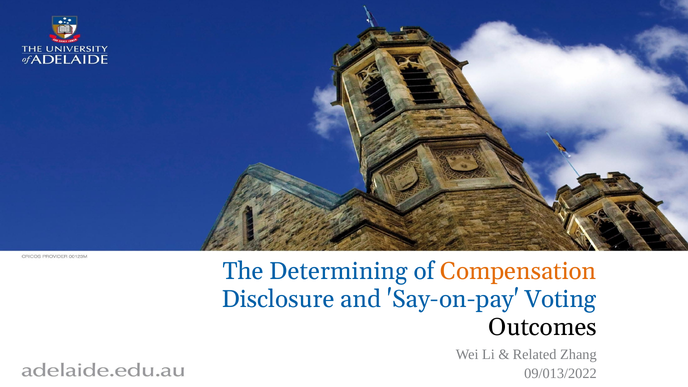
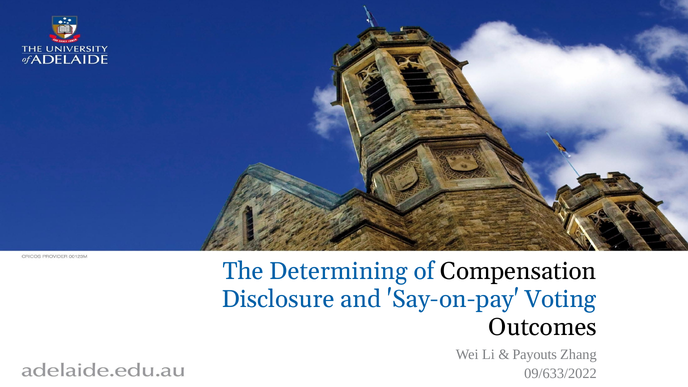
Compensation colour: orange -> black (518, 271)
Related: Related -> Payouts (535, 354)
09/013/2022: 09/013/2022 -> 09/633/2022 (560, 373)
